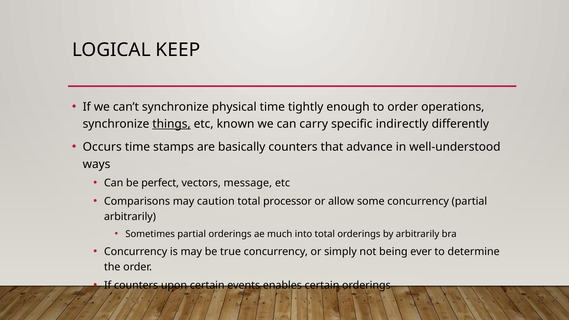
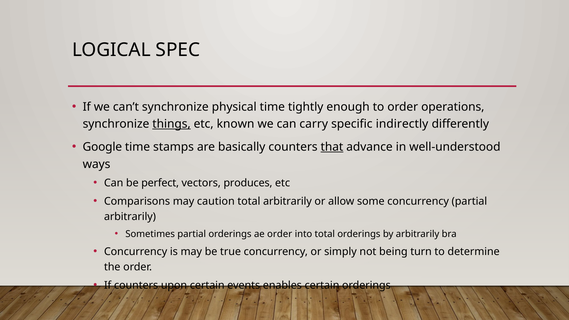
KEEP: KEEP -> SPEC (178, 50)
Occurs: Occurs -> Google (102, 147)
that underline: none -> present (332, 147)
message: message -> produces (248, 183)
total processor: processor -> arbitrarily (287, 201)
ae much: much -> order (280, 234)
ever: ever -> turn (421, 252)
